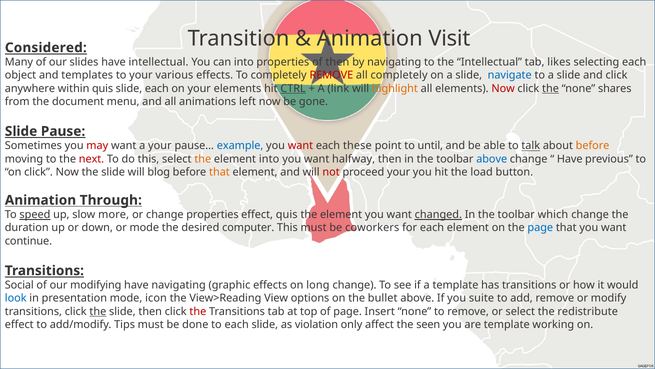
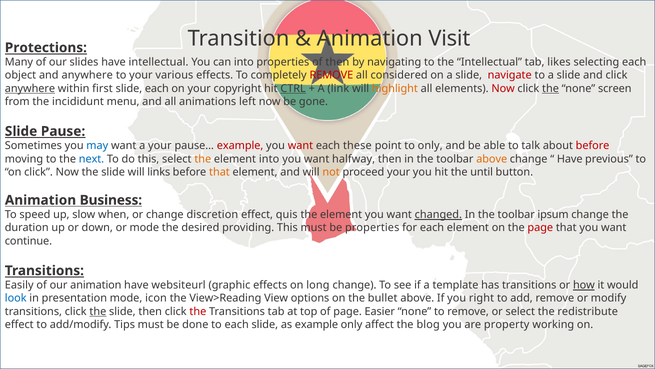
Considered: Considered -> Protections (46, 48)
and templates: templates -> anywhere (87, 75)
all completely: completely -> considered (399, 75)
navigate colour: blue -> red (510, 75)
anywhere underline: none -> present (30, 88)
within quis: quis -> first (102, 88)
your elements: elements -> copyright (238, 88)
shares: shares -> screen (615, 88)
document: document -> incididunt (78, 101)
may colour: red -> blue (97, 146)
example colour: blue -> red (240, 146)
to until: until -> only (430, 146)
talk underline: present -> none (531, 146)
before colour: orange -> red (593, 146)
next colour: red -> blue (92, 159)
above colour: blue -> orange (492, 159)
blog: blog -> links (159, 172)
not colour: red -> orange (331, 172)
load: load -> until (482, 172)
Through: Through -> Business (111, 200)
speed underline: present -> none (35, 214)
more: more -> when (114, 214)
change properties: properties -> discretion (212, 214)
which: which -> ipsum (553, 214)
computer: computer -> providing (248, 228)
be coworkers: coworkers -> properties (372, 228)
page colour: blue -> red (540, 228)
Social: Social -> Easily (19, 285)
our modifying: modifying -> animation (96, 285)
have navigating: navigating -> websiteurl (179, 285)
how underline: none -> present (584, 285)
suite: suite -> right (482, 298)
Insert: Insert -> Easier (380, 311)
as violation: violation -> example (316, 324)
seen: seen -> blog (428, 324)
are template: template -> property (507, 324)
